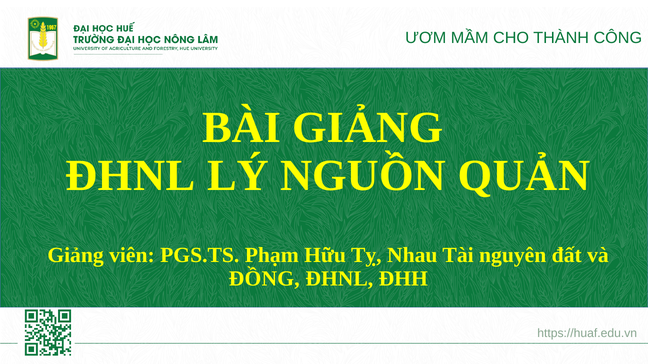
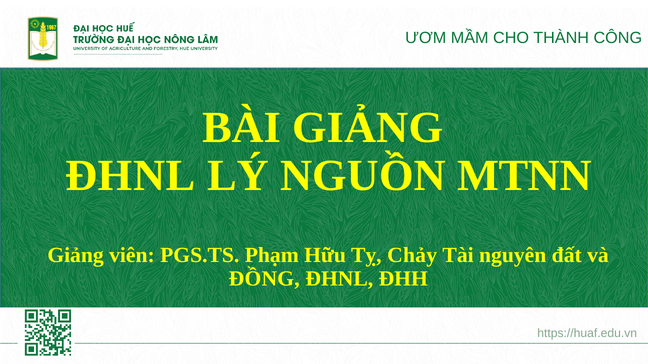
QUẢN: QUẢN -> MTNN (524, 176)
Nhau: Nhau -> Chảy (412, 256)
